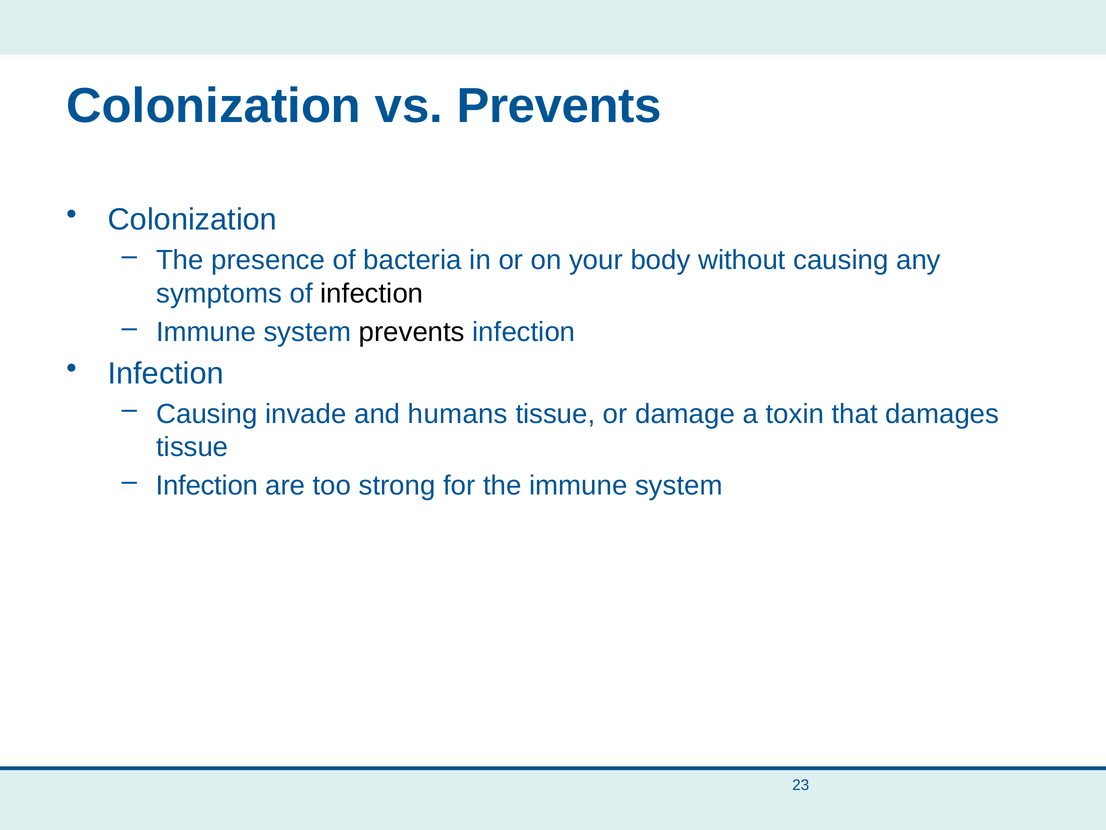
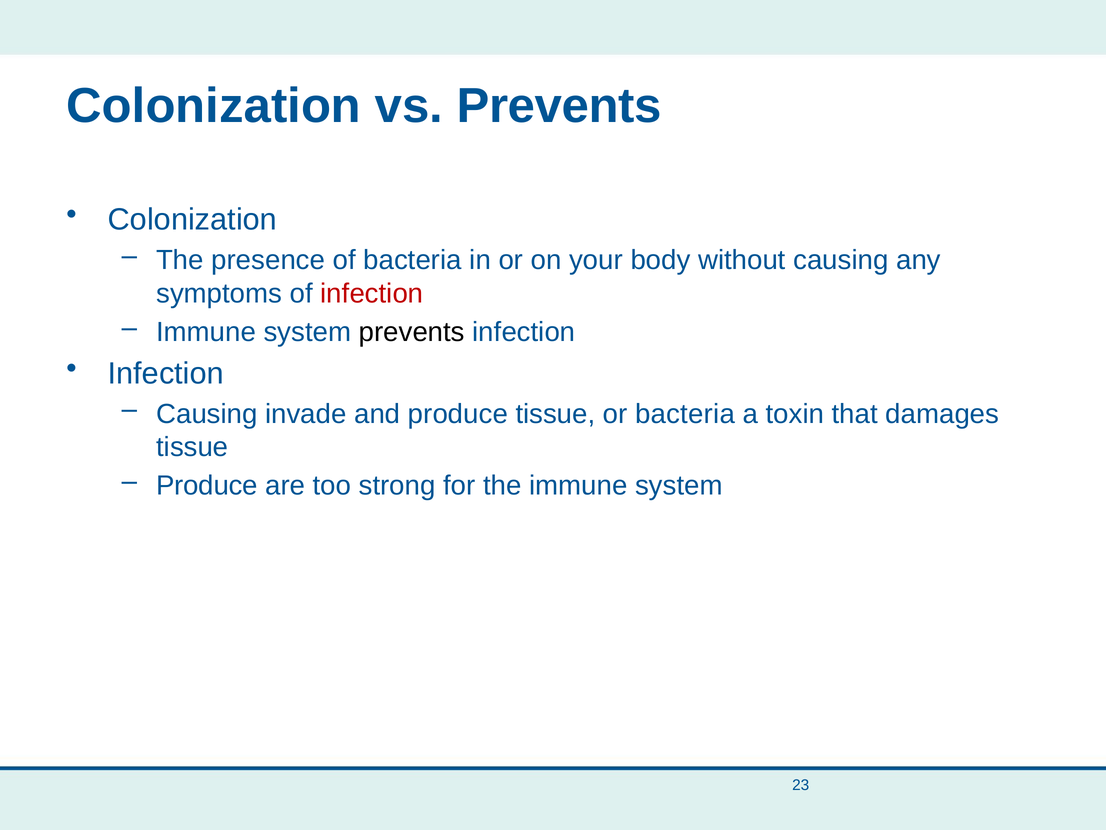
infection colour: black -> red (372, 293)
and humans: humans -> produce (458, 414)
or damage: damage -> bacteria (685, 414)
Infection: Infection -> Produce (207, 486)
